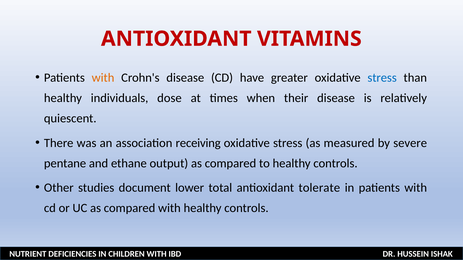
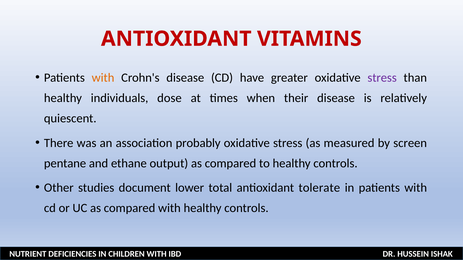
stress colour: blue -> purple (382, 78)
receiving: receiving -> probably (198, 143)
severe: severe -> screen (410, 143)
